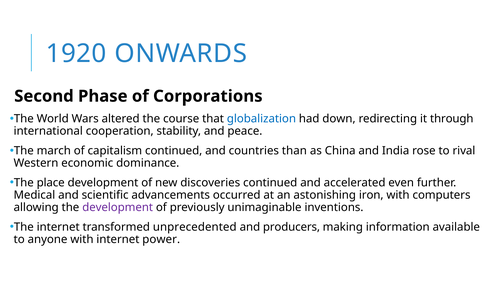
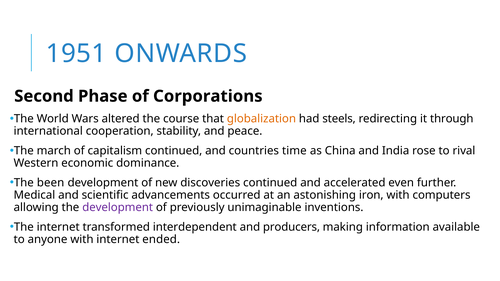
1920: 1920 -> 1951 (76, 54)
globalization colour: blue -> orange (261, 119)
down: down -> steels (339, 119)
than: than -> time (294, 151)
place: place -> been (51, 183)
unprecedented: unprecedented -> interdependent (195, 227)
power: power -> ended (161, 240)
